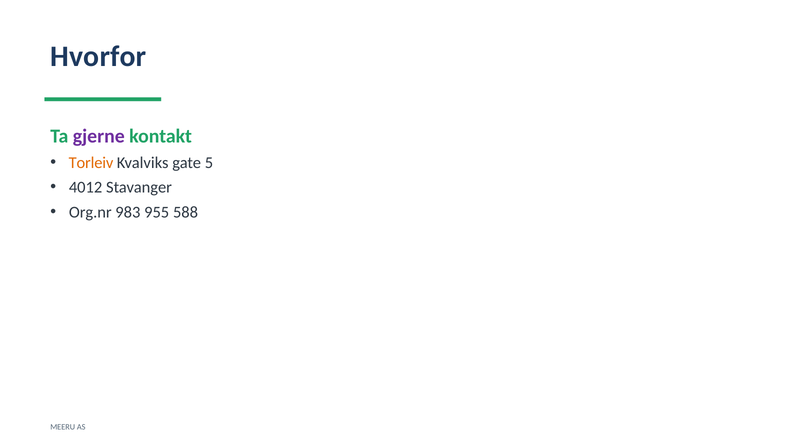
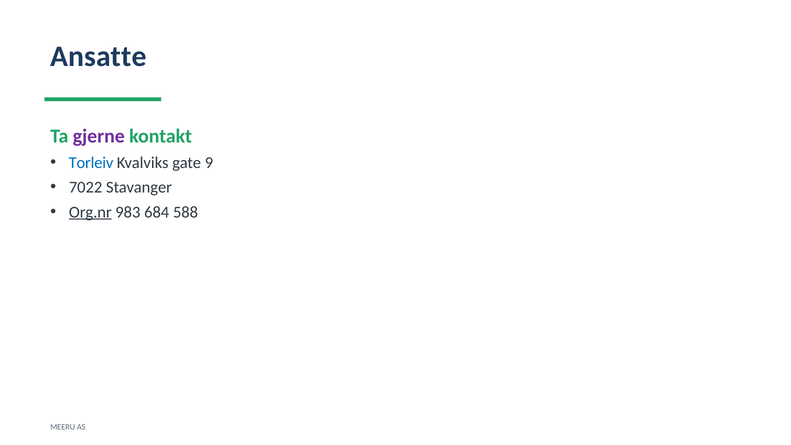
Hvorfor: Hvorfor -> Ansatte (98, 56)
Torleiv colour: orange -> blue (91, 163)
5: 5 -> 9 (209, 163)
4012: 4012 -> 7022 (86, 187)
Org.nr underline: none -> present (90, 212)
955: 955 -> 684 (157, 212)
